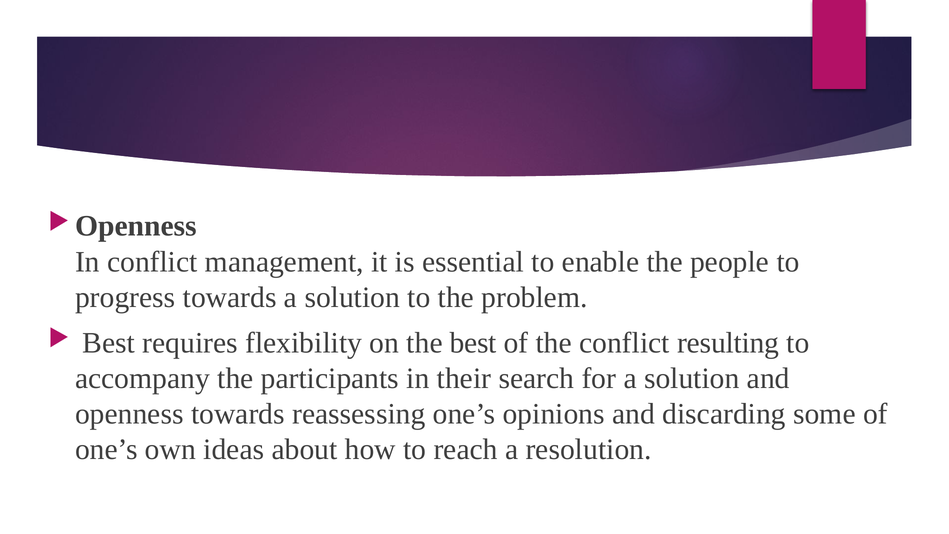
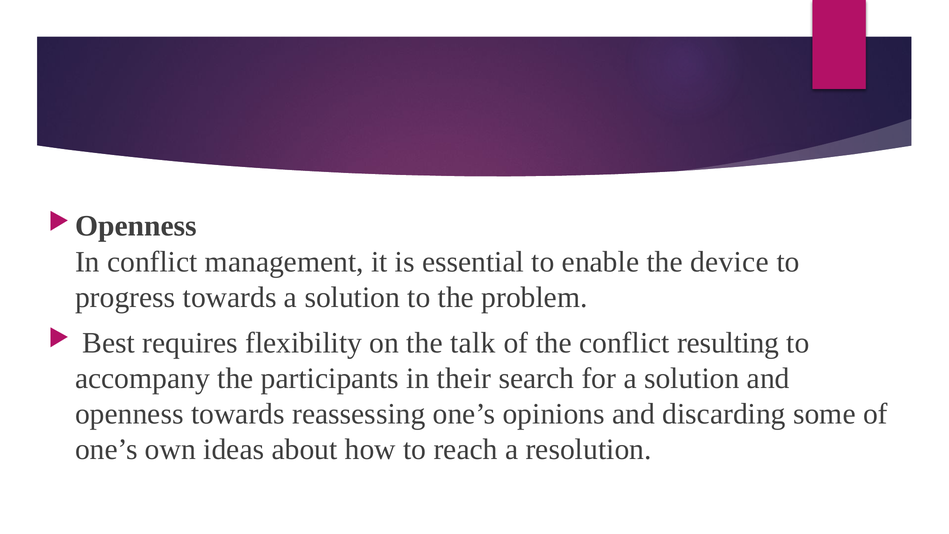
people: people -> device (729, 262)
the best: best -> talk (473, 343)
